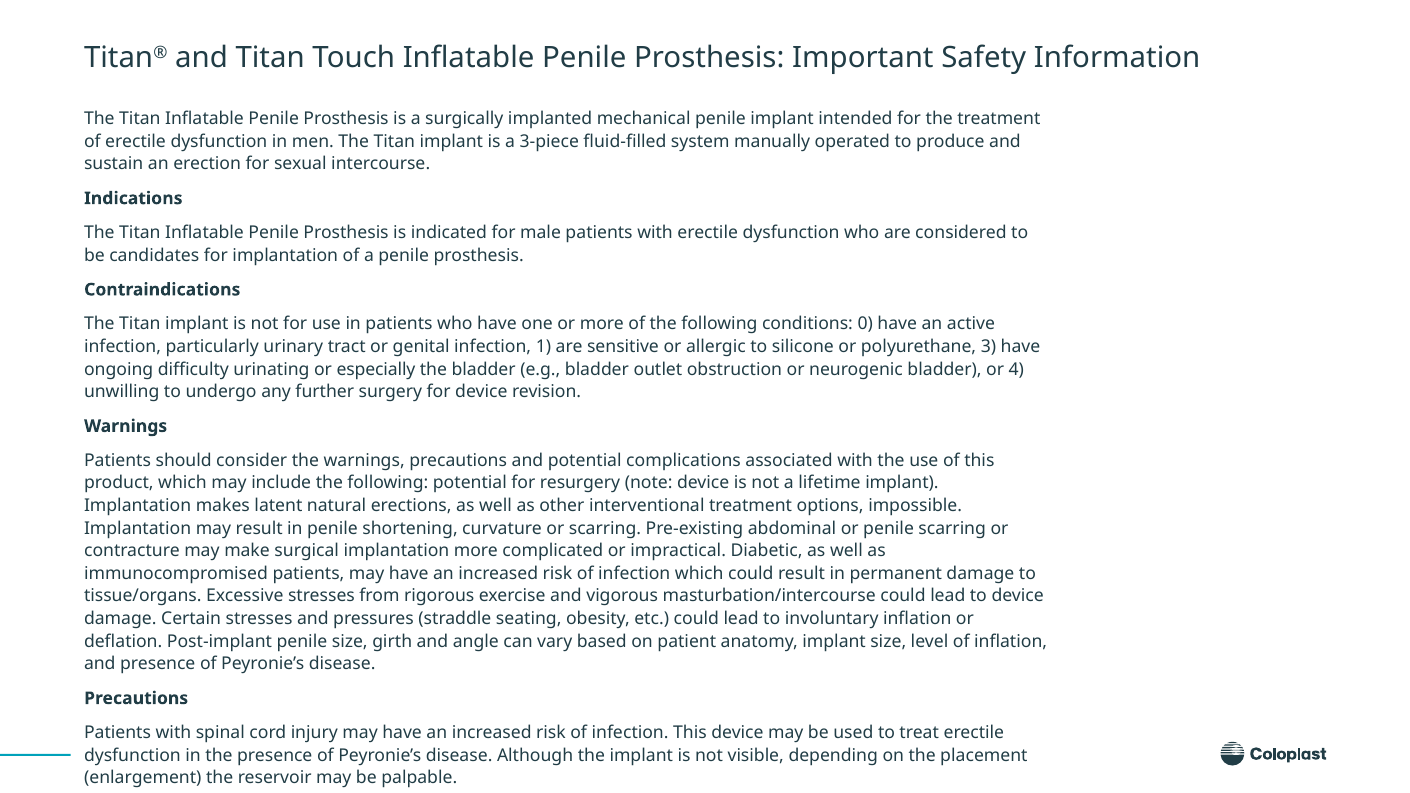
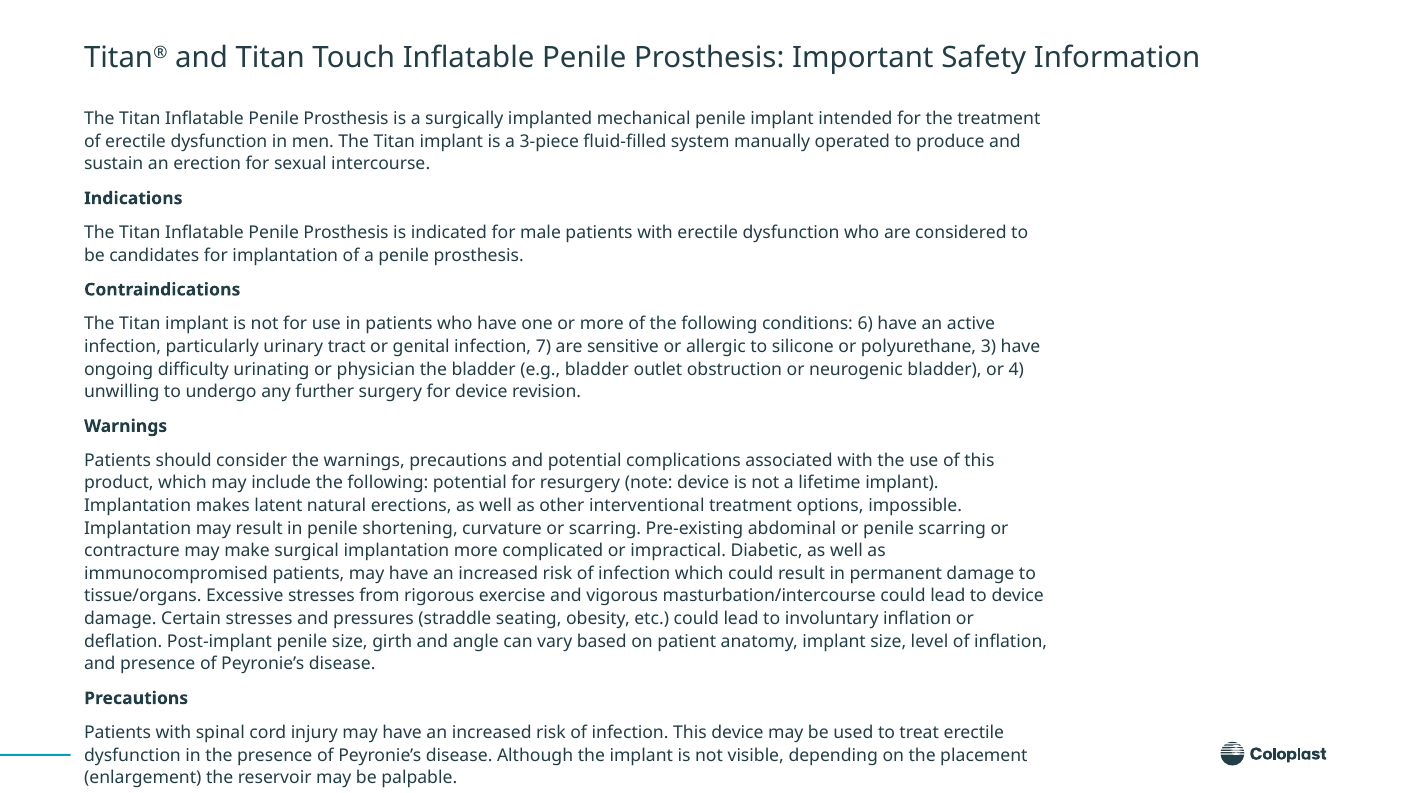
0: 0 -> 6 (865, 324)
1: 1 -> 7 (543, 347)
especially: especially -> physician (376, 369)
